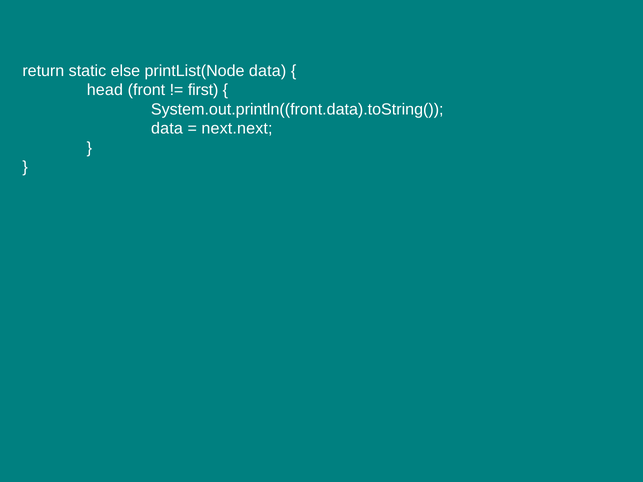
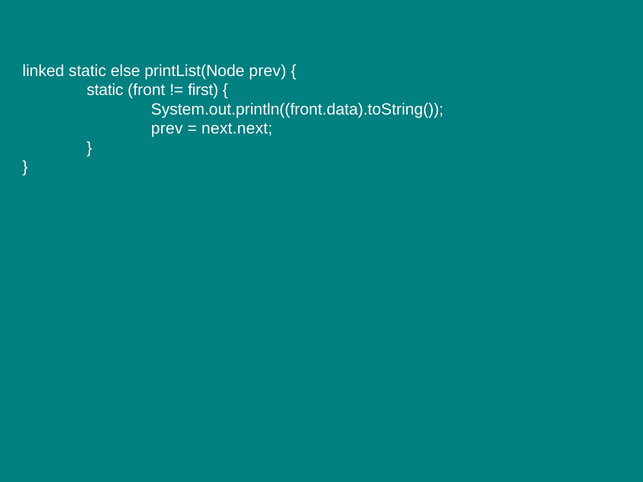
return: return -> linked (43, 71)
printList(Node data: data -> prev (268, 71)
head: head -> static (105, 90)
data: data -> prev (167, 129)
